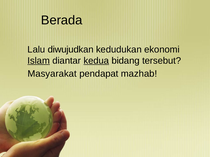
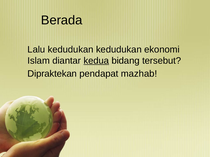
Lalu diwujudkan: diwujudkan -> kedudukan (71, 50)
Islam underline: present -> none (39, 61)
Masyarakat: Masyarakat -> Dipraktekan (52, 74)
